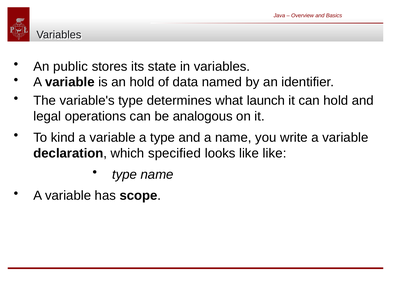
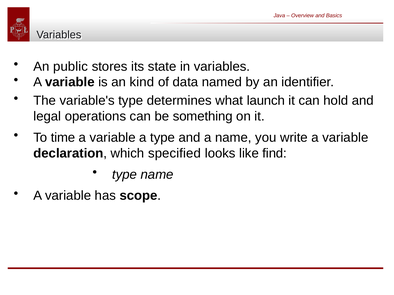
an hold: hold -> kind (142, 82)
analogous: analogous -> something (203, 117)
kind: kind -> time (63, 138)
like like: like -> find (275, 154)
